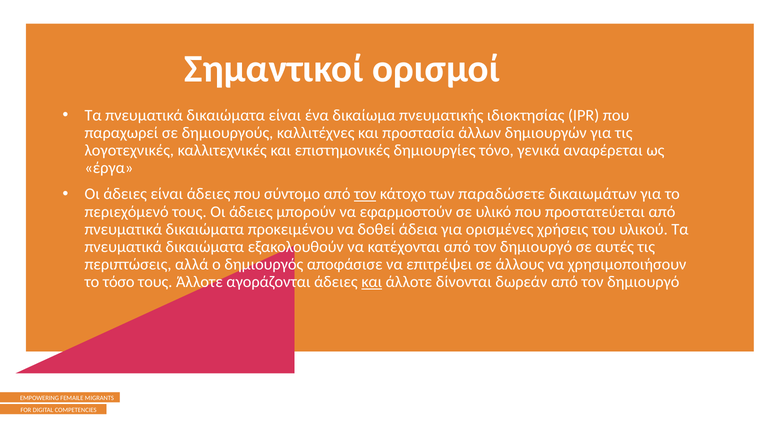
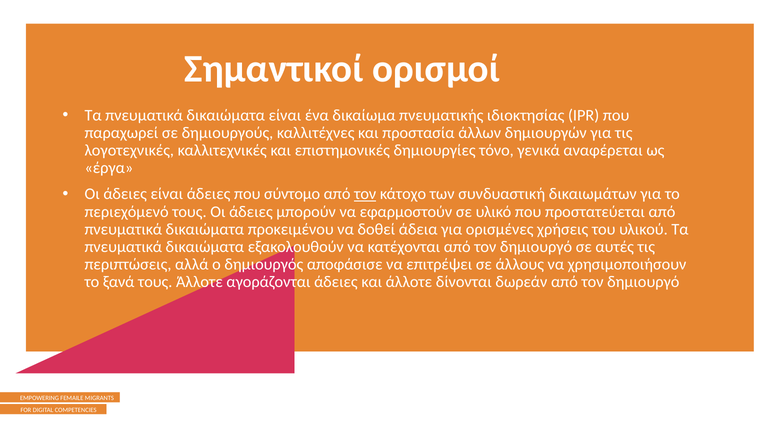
παραδώσετε: παραδώσετε -> συνδυαστική (502, 194)
τόσο: τόσο -> ξανά (119, 282)
και underline: present -> none (372, 282)
